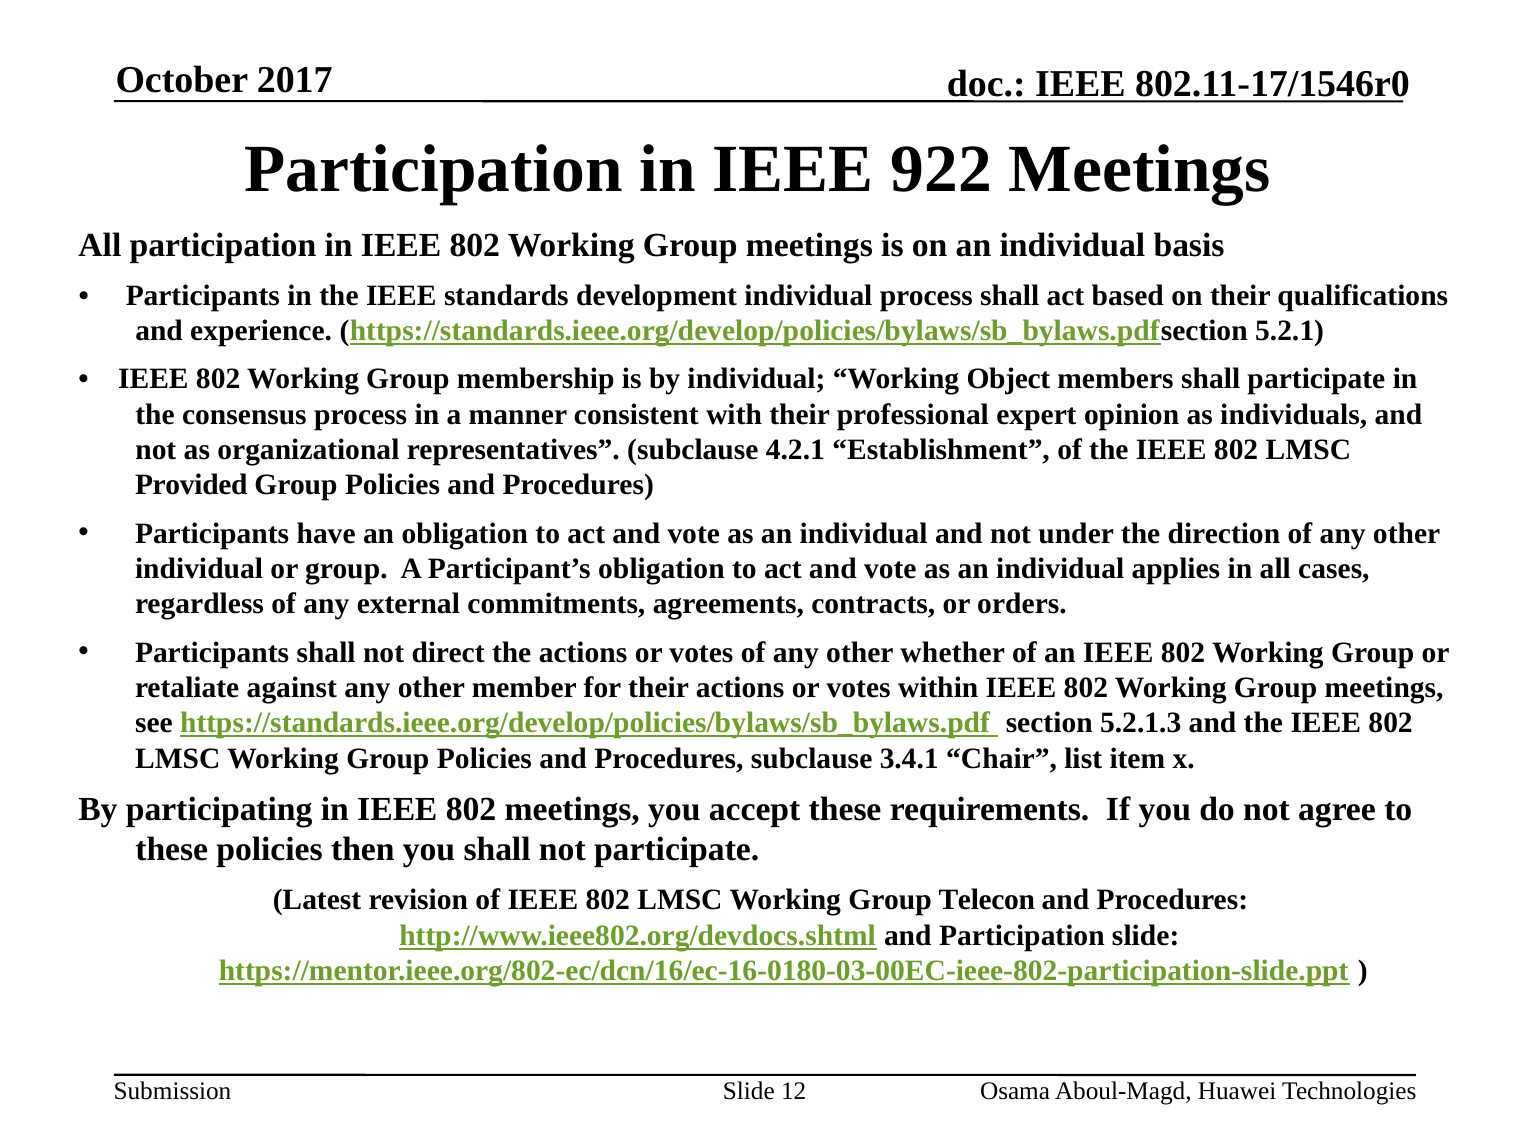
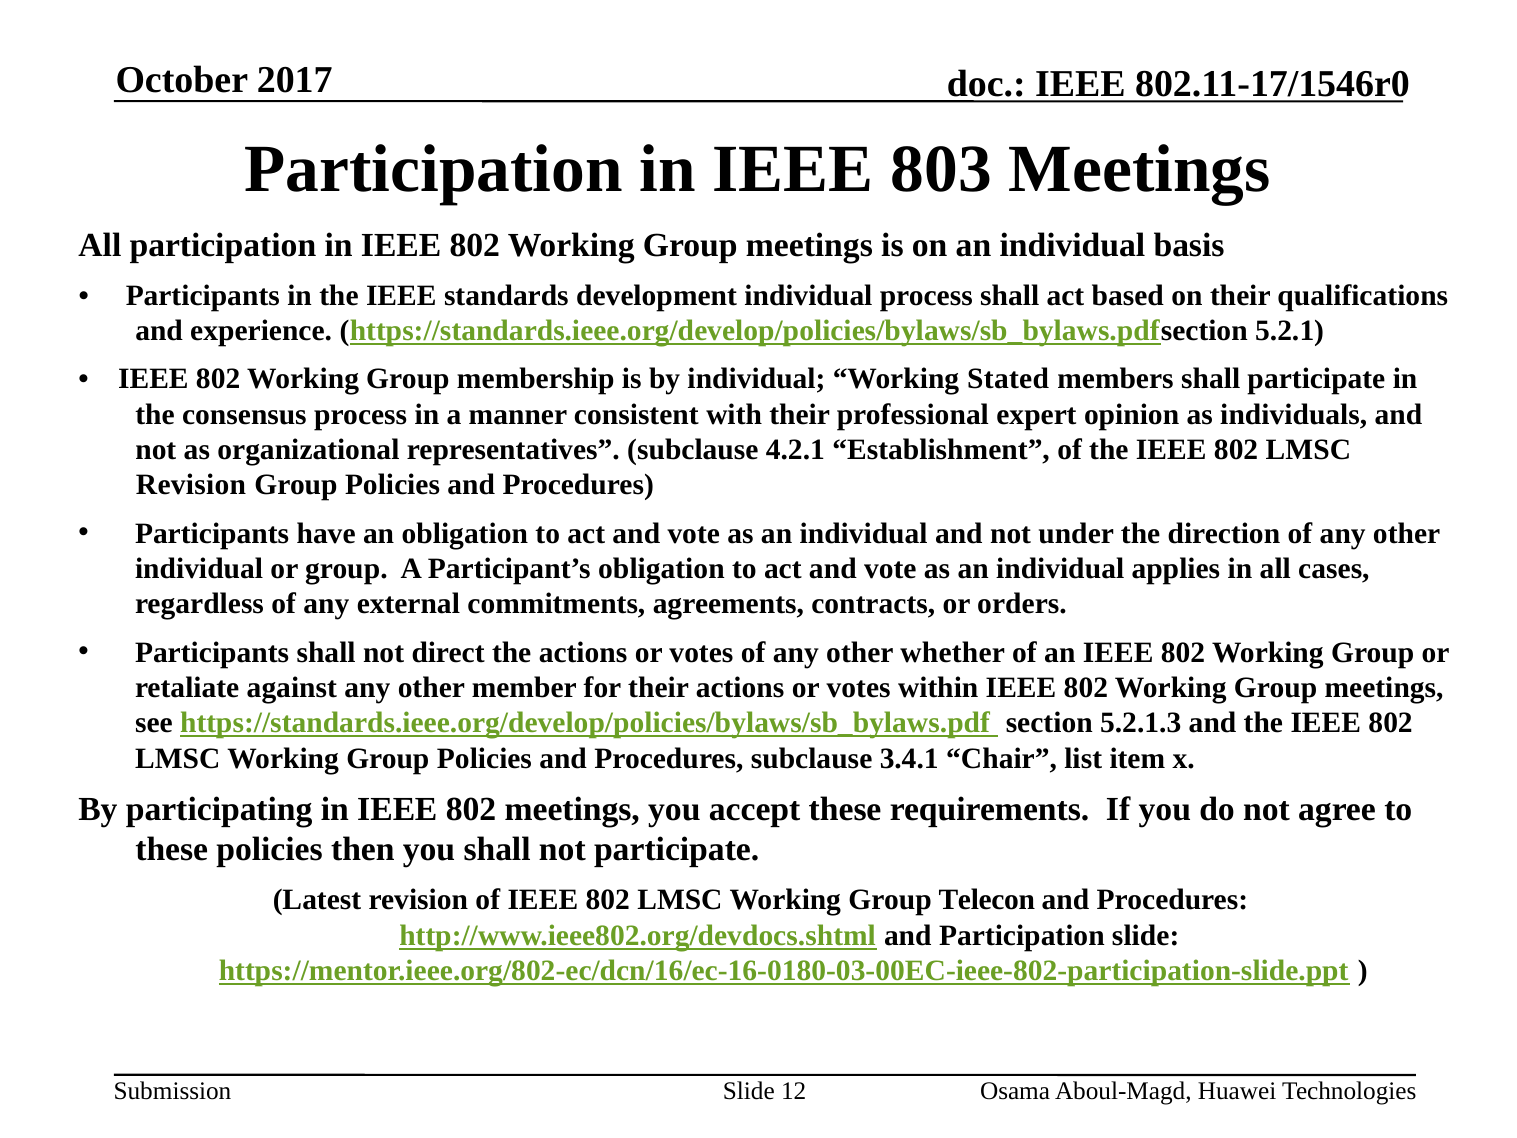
922: 922 -> 803 (941, 169)
Object: Object -> Stated (1008, 379)
Provided: Provided -> Revision (191, 485)
